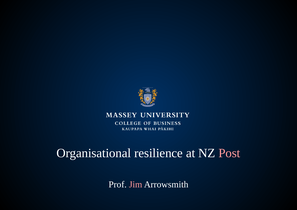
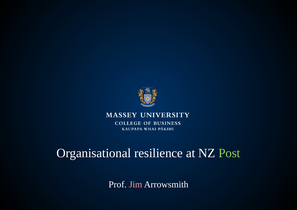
Post colour: pink -> light green (229, 153)
